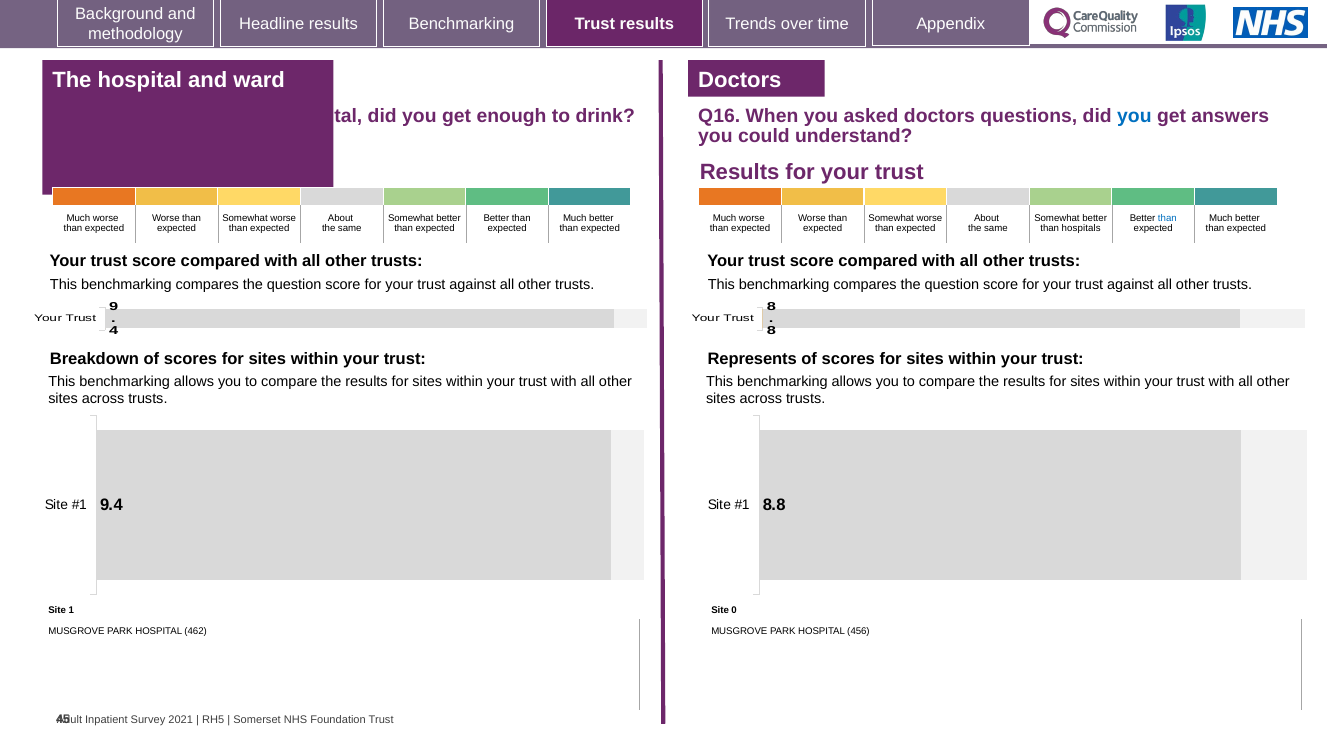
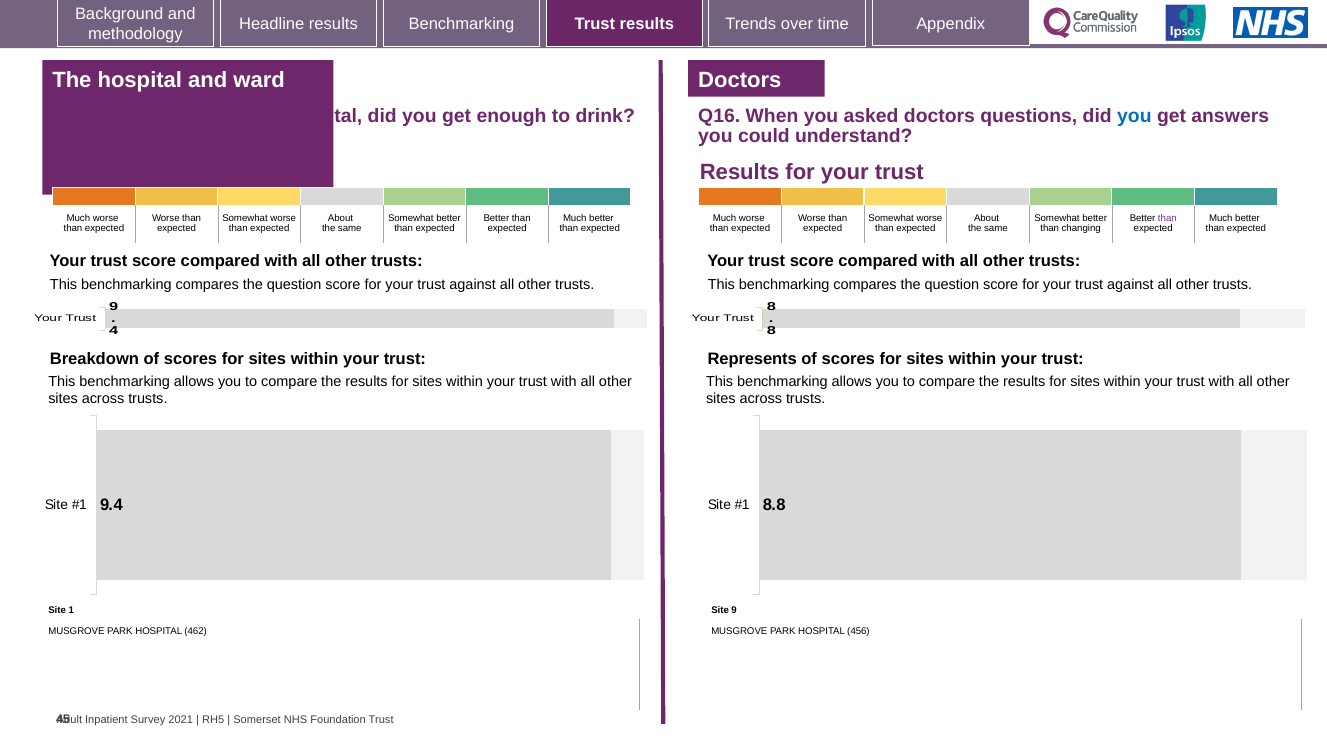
than colour: blue -> purple (1167, 218)
hospitals: hospitals -> changing (1081, 229)
Site 0: 0 -> 9 (734, 610)
